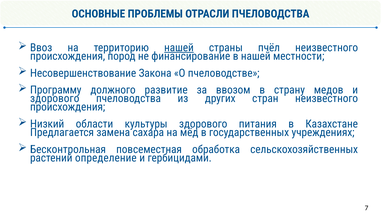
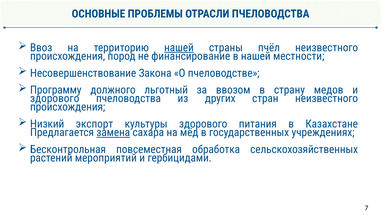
развитие: развитие -> льготный (166, 90)
области: области -> экспорт (94, 124)
замена underline: none -> present (113, 132)
определение: определение -> мероприятий (106, 157)
